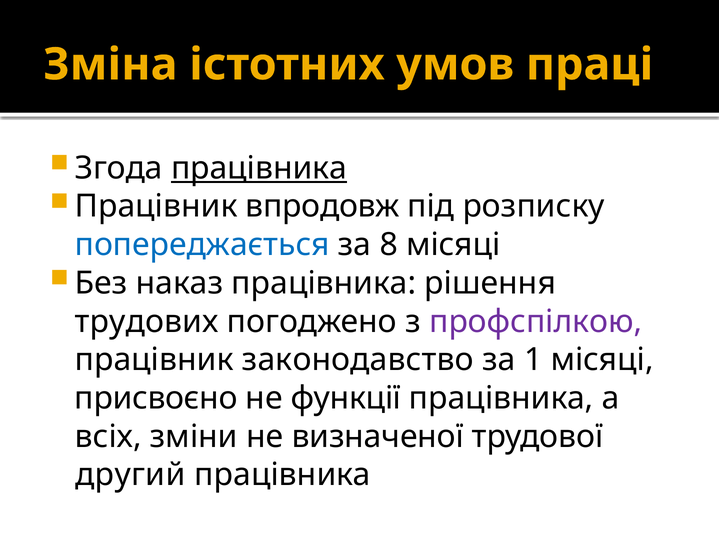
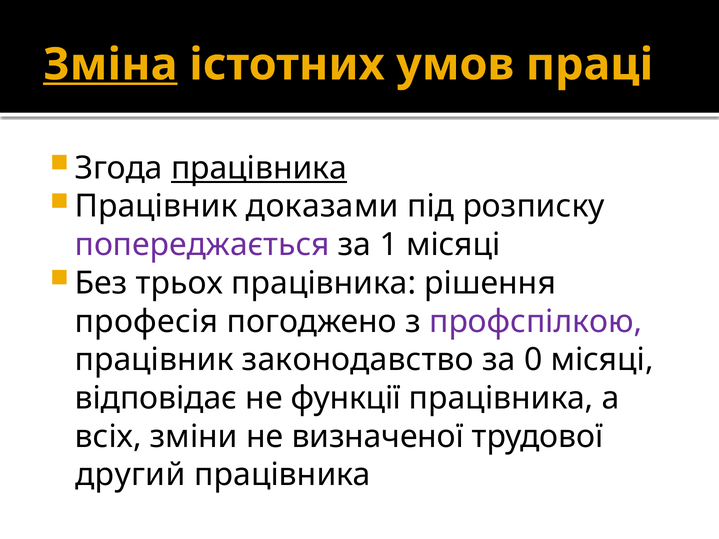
Зміна underline: none -> present (110, 65)
впродовж: впродовж -> доказами (322, 207)
попереджається colour: blue -> purple (202, 245)
8: 8 -> 1 (389, 245)
наказ: наказ -> трьох (179, 283)
трудових: трудових -> професія (147, 322)
1: 1 -> 0 (533, 360)
присвоєно: присвоєно -> відповідає (156, 398)
